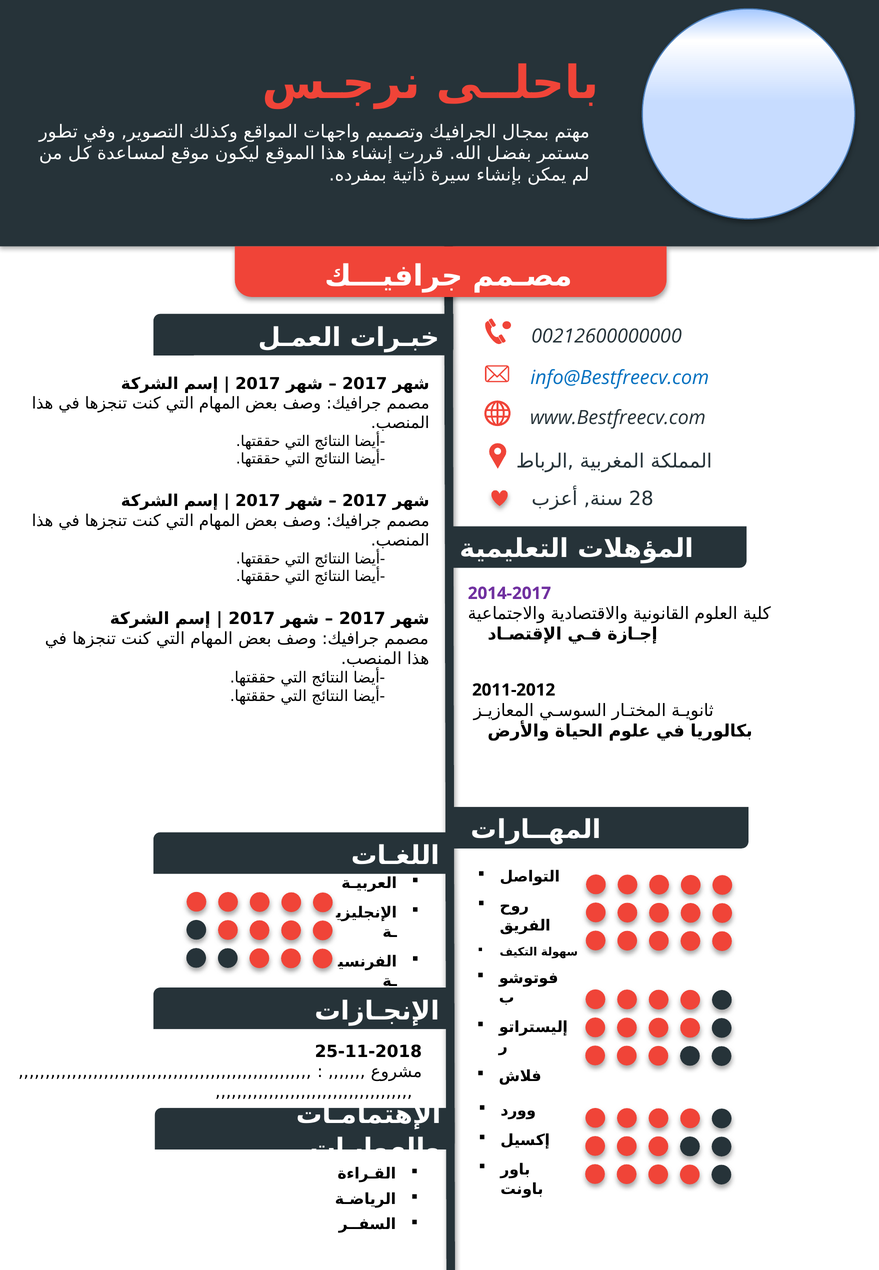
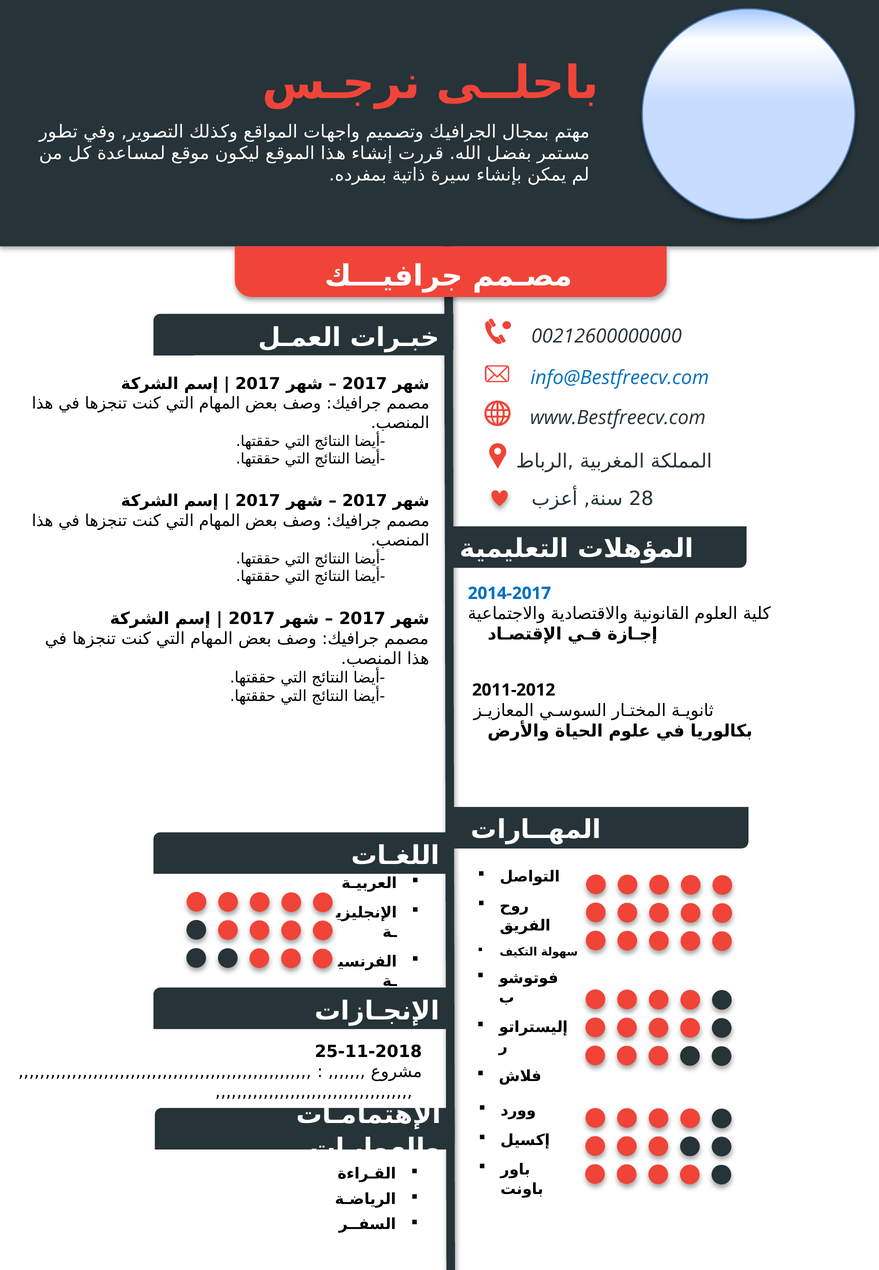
2014-2017 colour: purple -> blue (509, 593)
